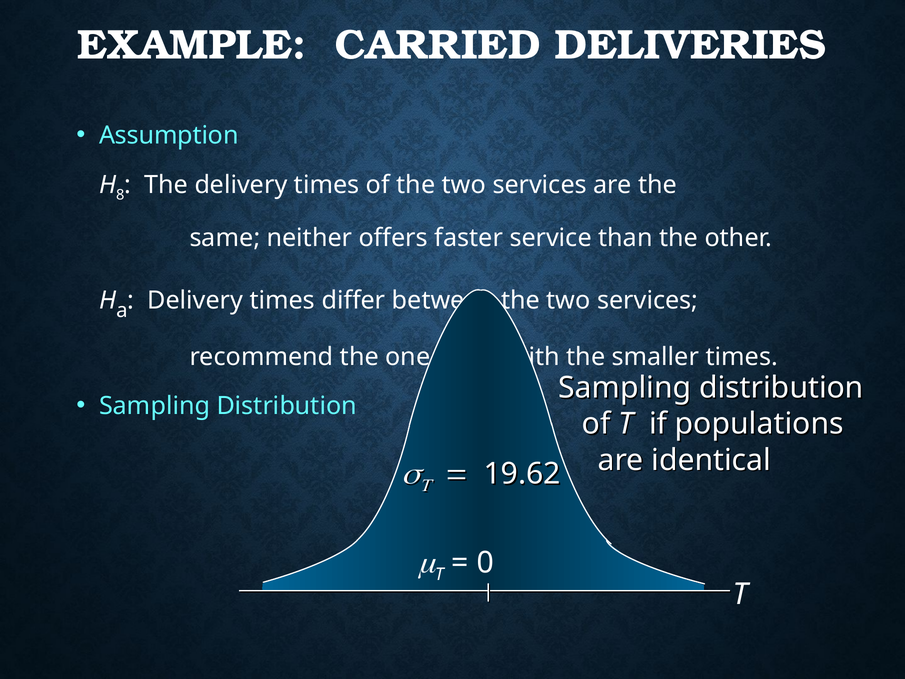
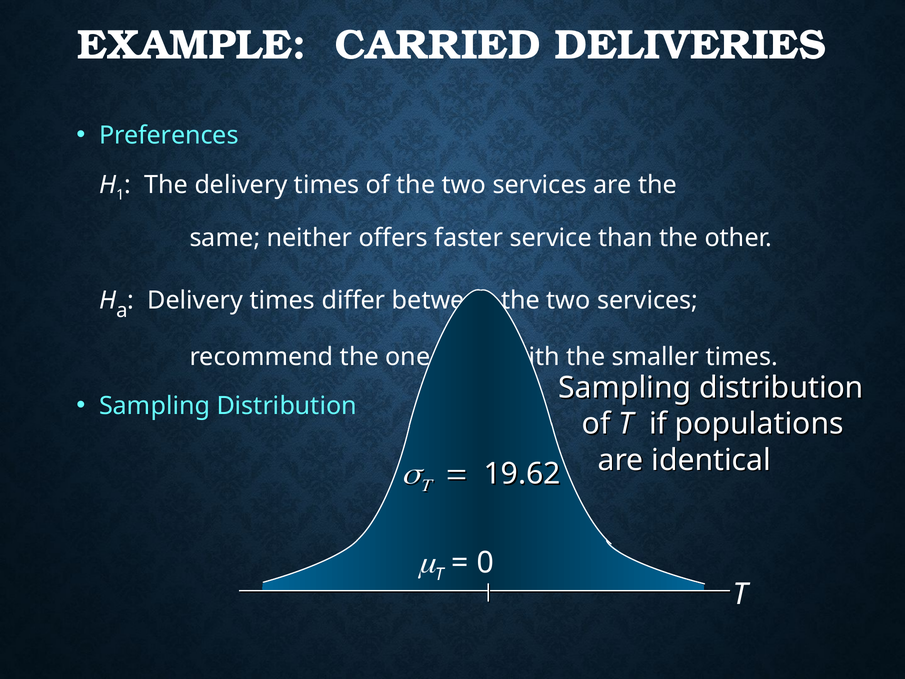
Assumption: Assumption -> Preferences (169, 135)
8: 8 -> 1 (120, 195)
